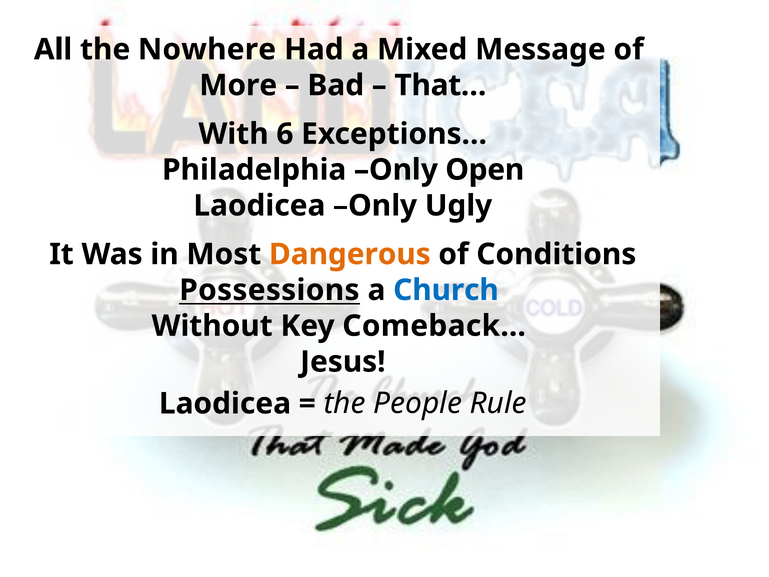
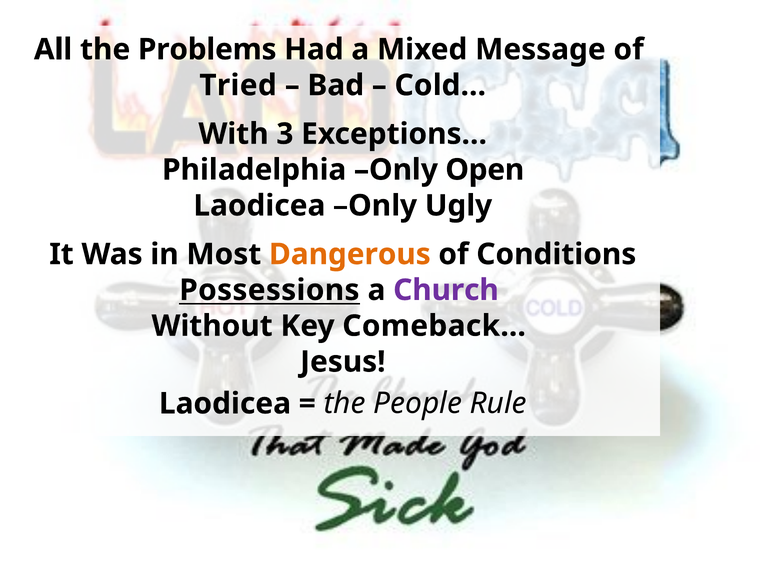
Nowhere: Nowhere -> Problems (207, 49)
More: More -> Tried (238, 85)
That…: That… -> Cold… (440, 85)
6: 6 -> 3 (285, 134)
Church colour: blue -> purple (446, 290)
